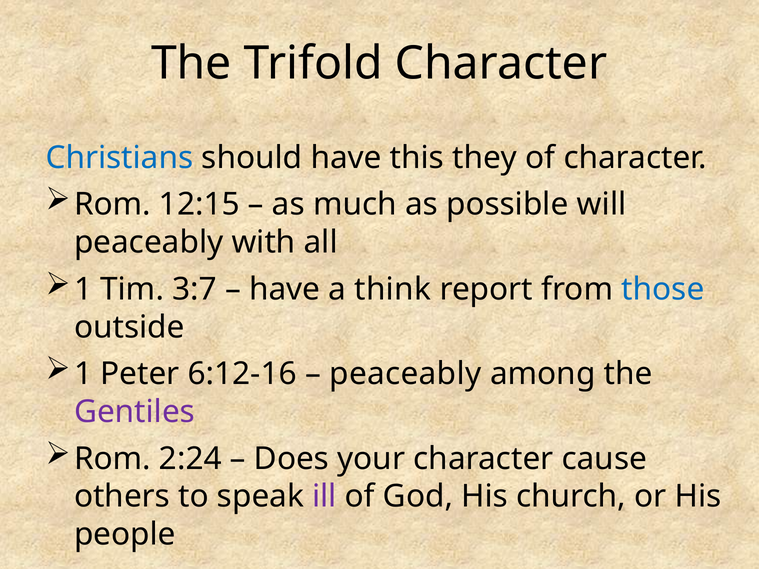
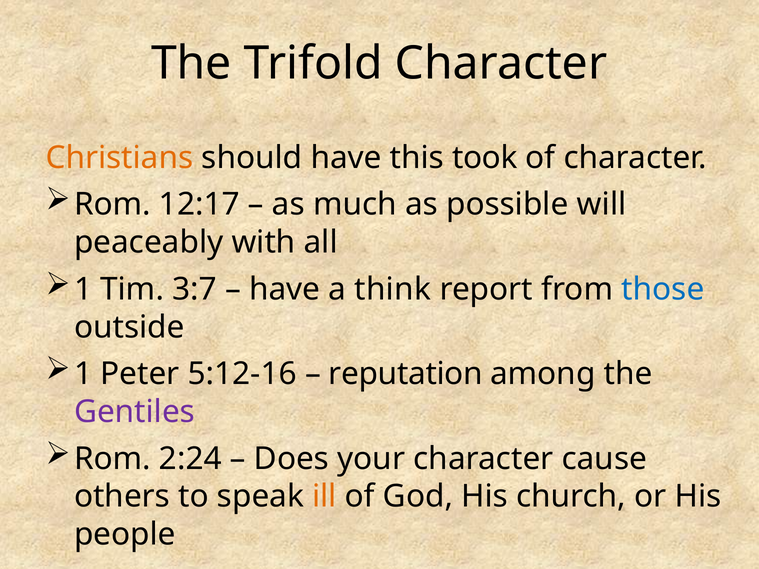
Christians colour: blue -> orange (119, 158)
they: they -> took (485, 158)
12:15: 12:15 -> 12:17 (199, 205)
6:12-16: 6:12-16 -> 5:12-16 (242, 374)
peaceably: peaceably -> reputation (406, 374)
ill colour: purple -> orange (324, 497)
